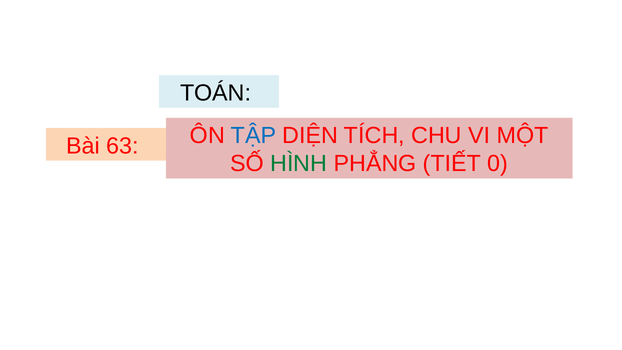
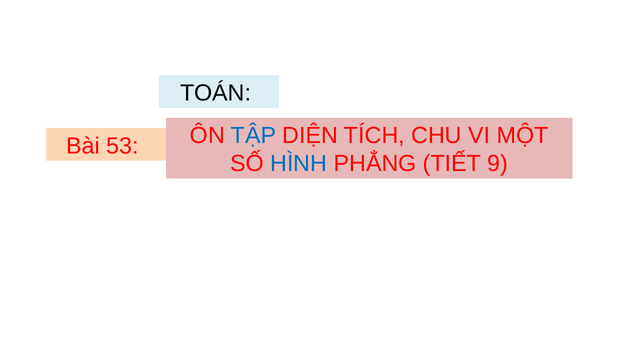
63: 63 -> 53 (123, 146)
HÌNH colour: green -> blue (299, 164)
0: 0 -> 9 (498, 164)
